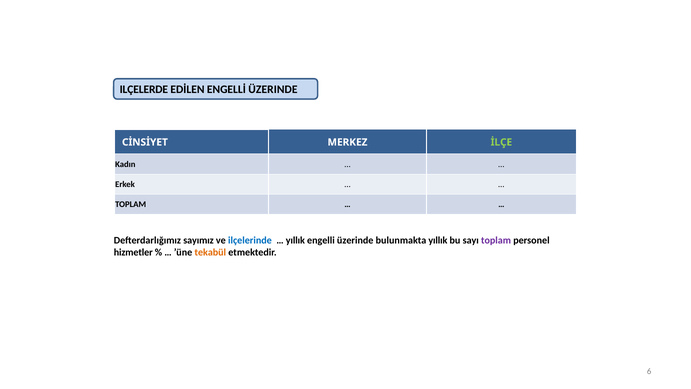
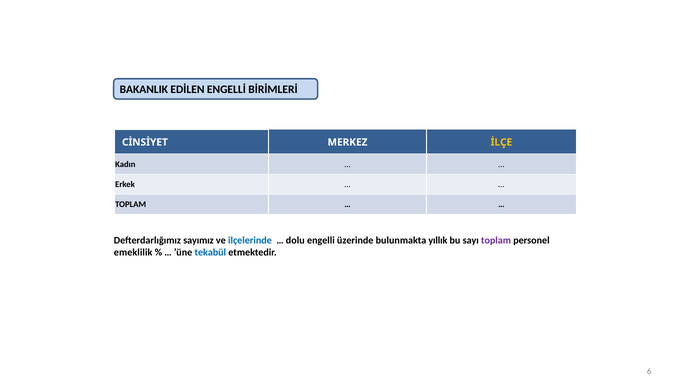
ILÇELERDE: ILÇELERDE -> BAKANLIK (144, 90)
ENGELLİ ÜZERINDE: ÜZERINDE -> BİRİMLERİ (273, 90)
İLÇE colour: light green -> yellow (501, 142)
yıllık: yıllık -> dolu (295, 240)
hizmetler: hizmetler -> emeklilik (133, 252)
tekabül colour: orange -> blue (210, 252)
